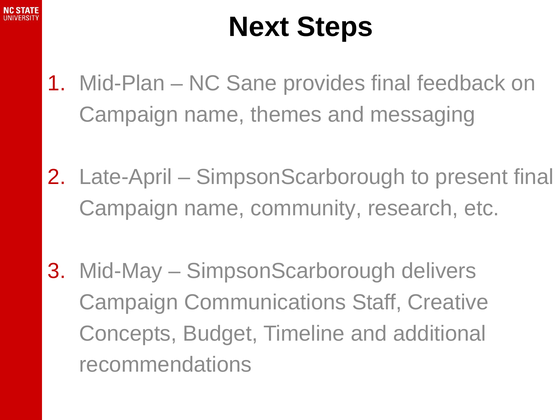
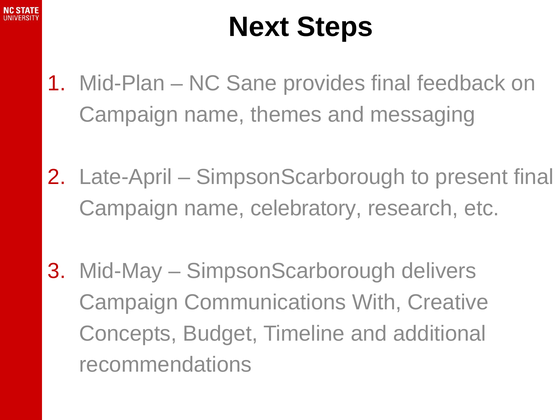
community: community -> celebratory (306, 208)
Staff: Staff -> With (377, 302)
